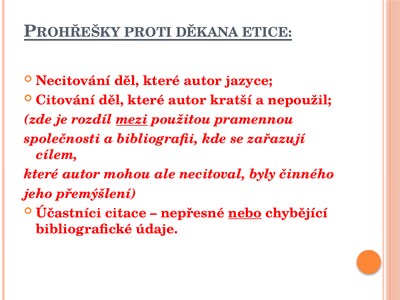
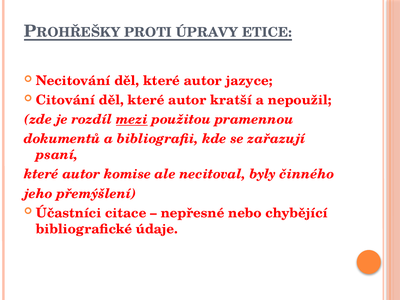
DĚKANA: DĚKANA -> ÚPRAVY (207, 32)
společnosti: společnosti -> dokumentů (62, 139)
cílem: cílem -> psaní (57, 155)
mohou: mohou -> komise (127, 174)
nebo underline: present -> none (245, 213)
